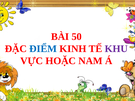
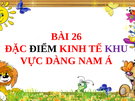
50: 50 -> 26 (77, 37)
ĐIỂM colour: blue -> black (43, 49)
HOẶC: HOẶC -> DÀNG (61, 61)
